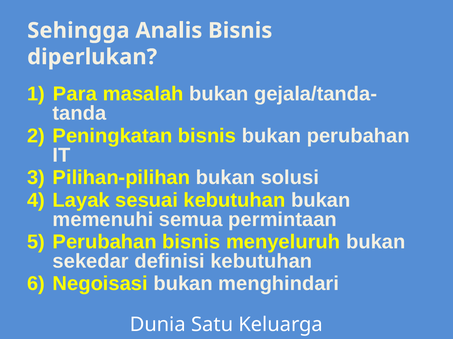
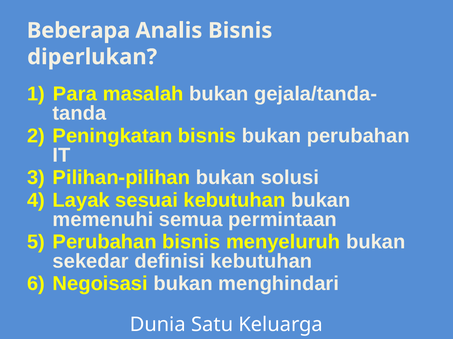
Sehingga: Sehingga -> Beberapa (79, 31)
